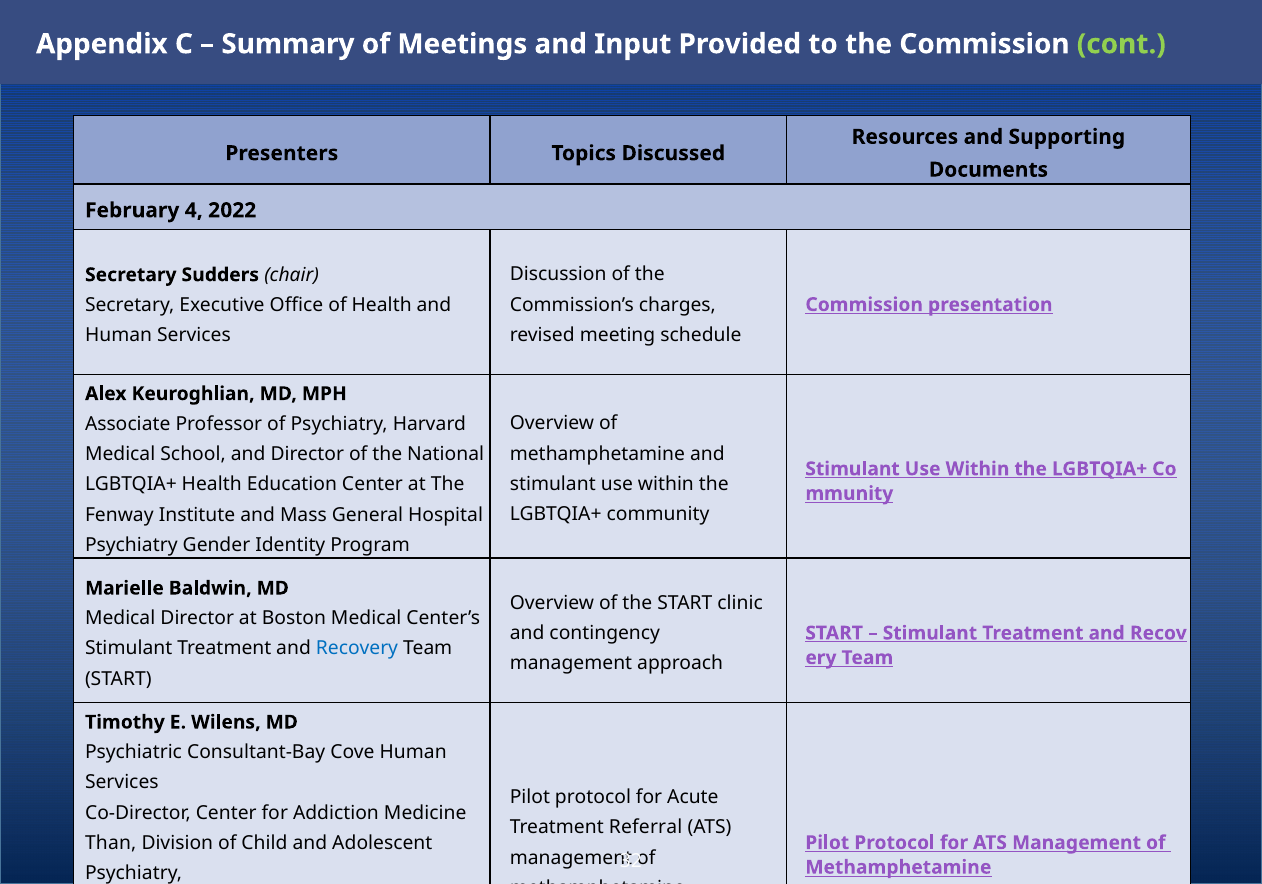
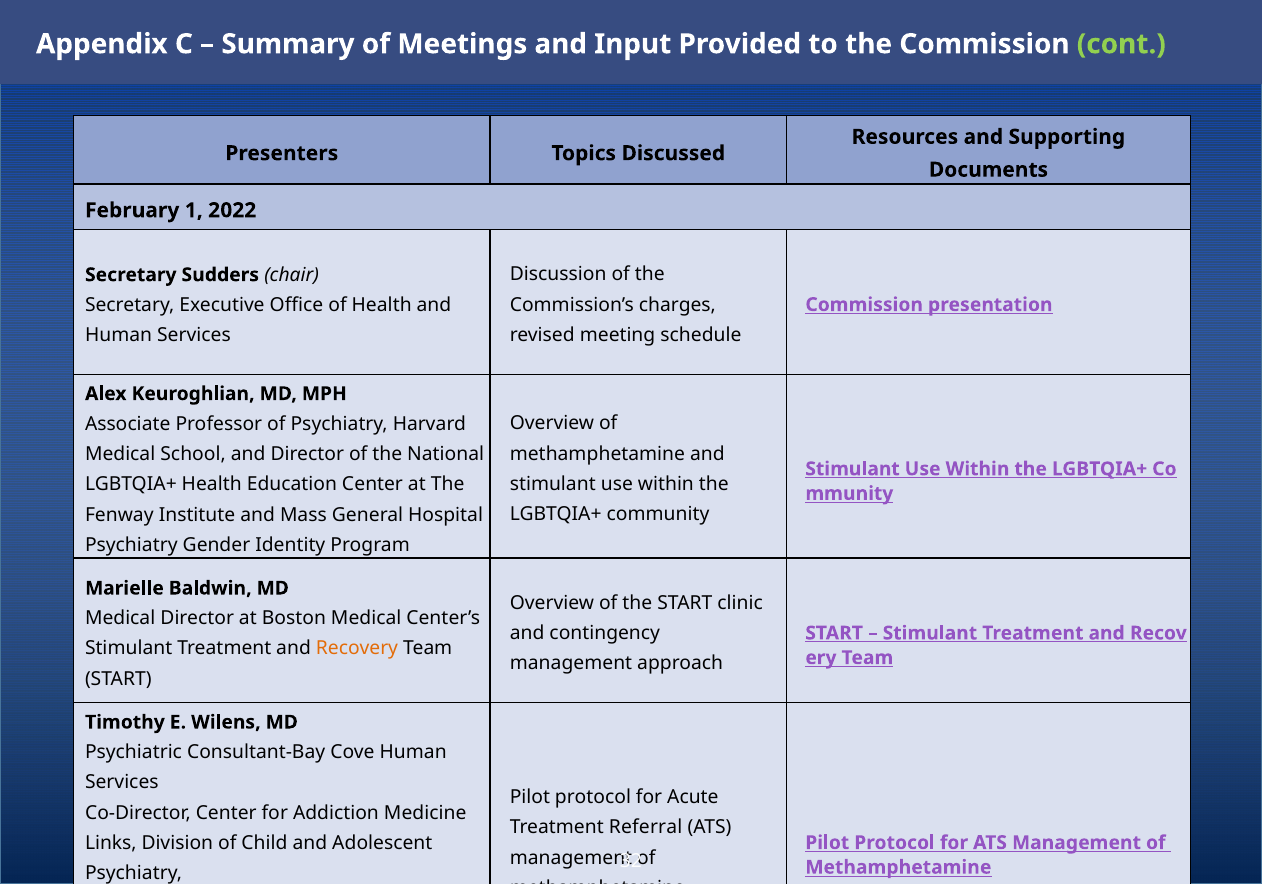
4: 4 -> 1 (194, 210)
Recovery colour: blue -> orange (357, 648)
Than: Than -> Links (111, 843)
